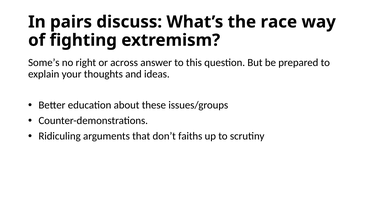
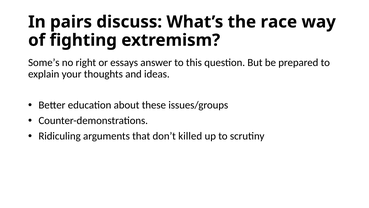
across: across -> essays (124, 62)
faiths: faiths -> killed (190, 136)
